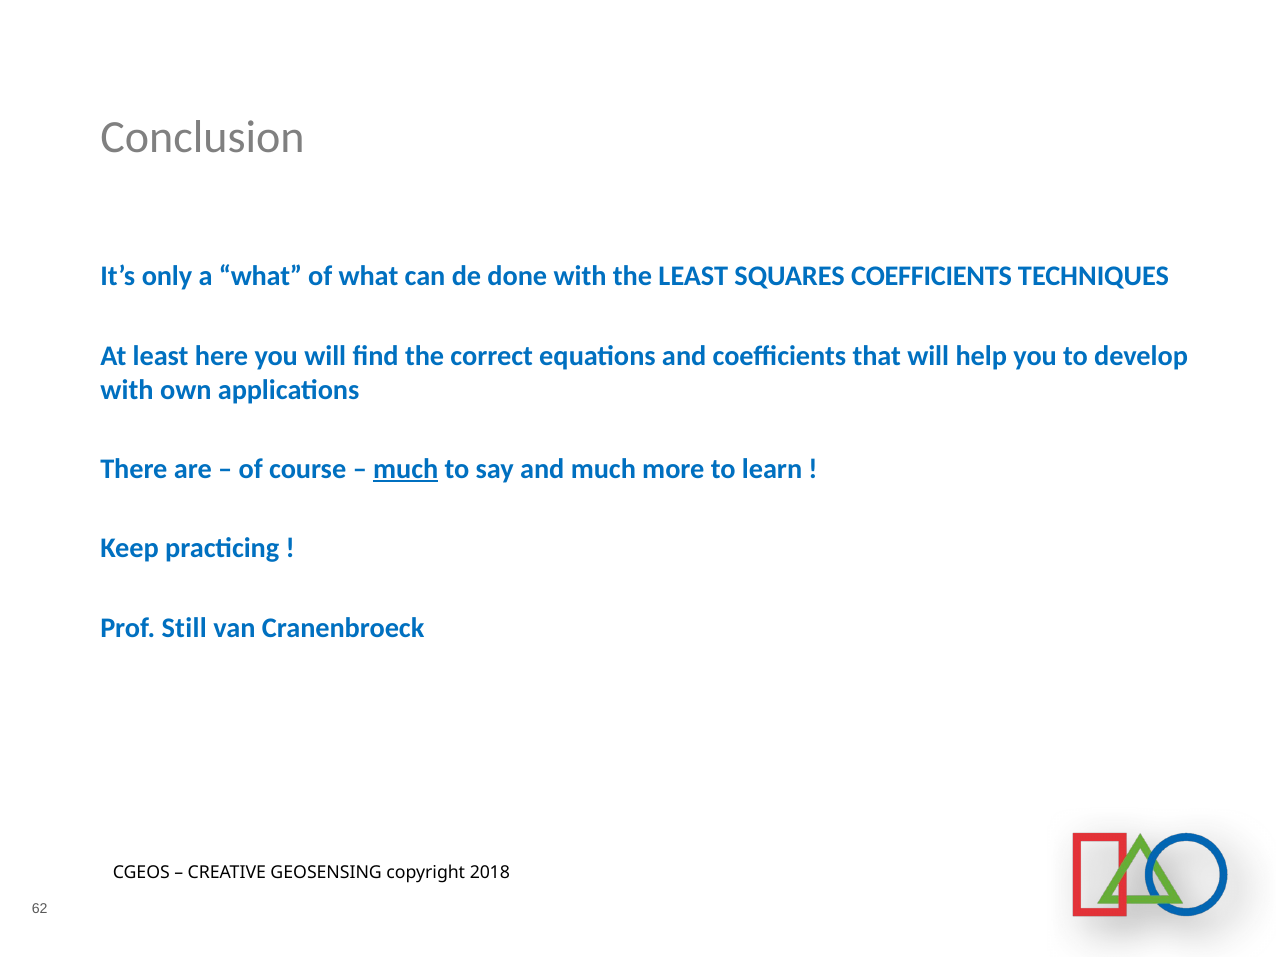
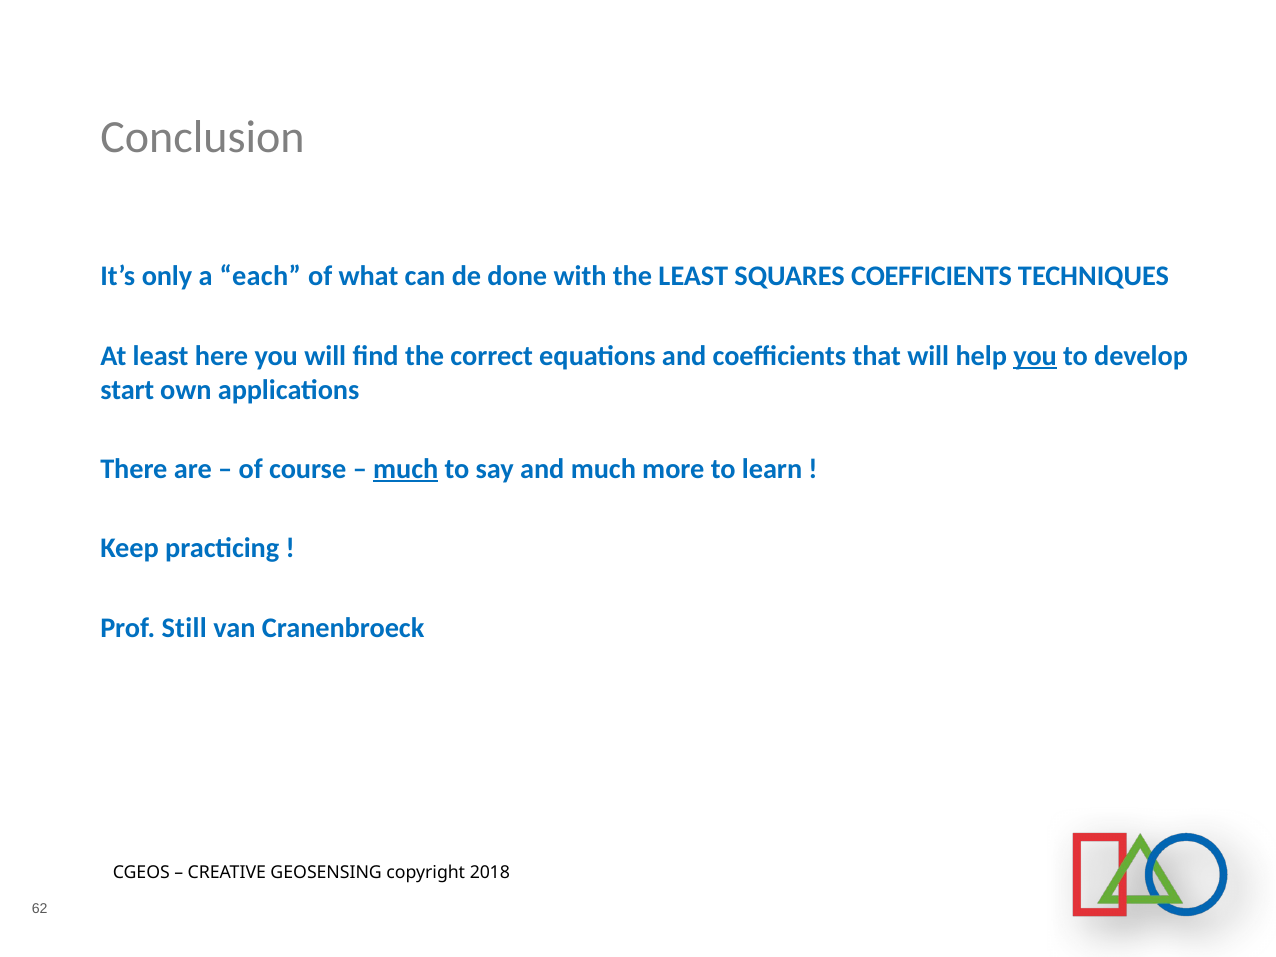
a what: what -> each (260, 276)
you underline: none -> present (1035, 356)
with: with -> start (127, 390)
